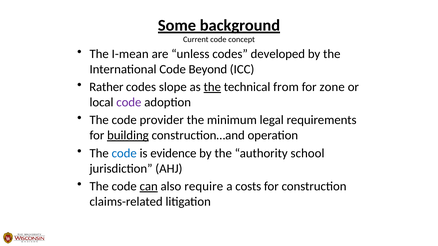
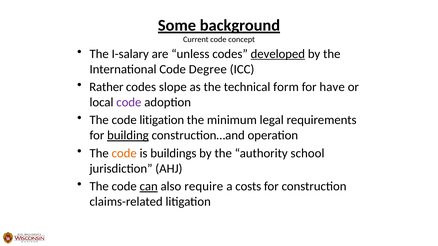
I-mean: I-mean -> I-salary (130, 54)
developed underline: none -> present (278, 54)
Beyond: Beyond -> Degree (208, 69)
the underline: present -> none (212, 87)
from: from -> form (286, 87)
zone: zone -> have (332, 87)
code provider: provider -> litigation (162, 120)
code colour: blue -> orange (124, 153)
evidence: evidence -> buildings (173, 153)
